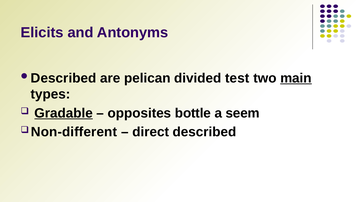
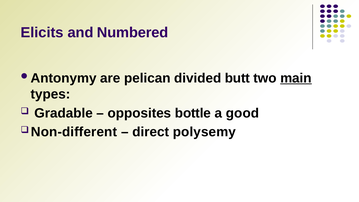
Antonyms: Antonyms -> Numbered (133, 33)
Described: Described -> Antonymy (64, 78)
test: test -> butt (237, 78)
Gradable underline: present -> none (64, 113)
seem: seem -> good (243, 113)
direct described: described -> polysemy (204, 132)
